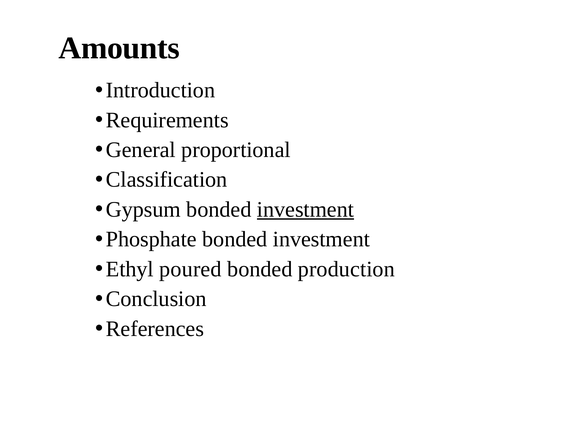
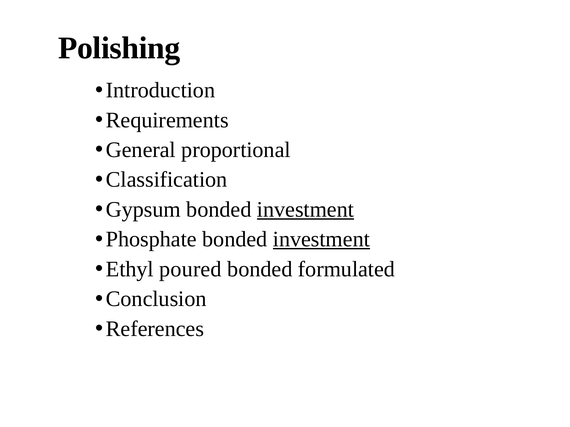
Amounts: Amounts -> Polishing (119, 48)
investment underline: none -> present (321, 240)
production: production -> formulated (346, 269)
